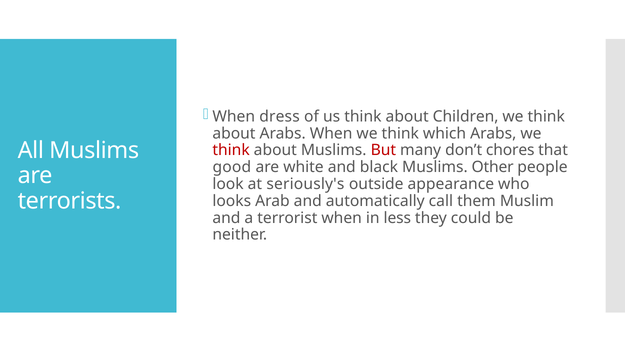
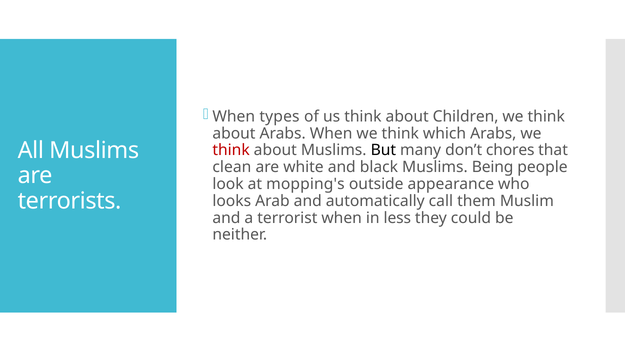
dress: dress -> types (280, 116)
But colour: red -> black (383, 150)
good: good -> clean (232, 167)
Other: Other -> Being (493, 167)
seriously's: seriously's -> mopping's (305, 184)
